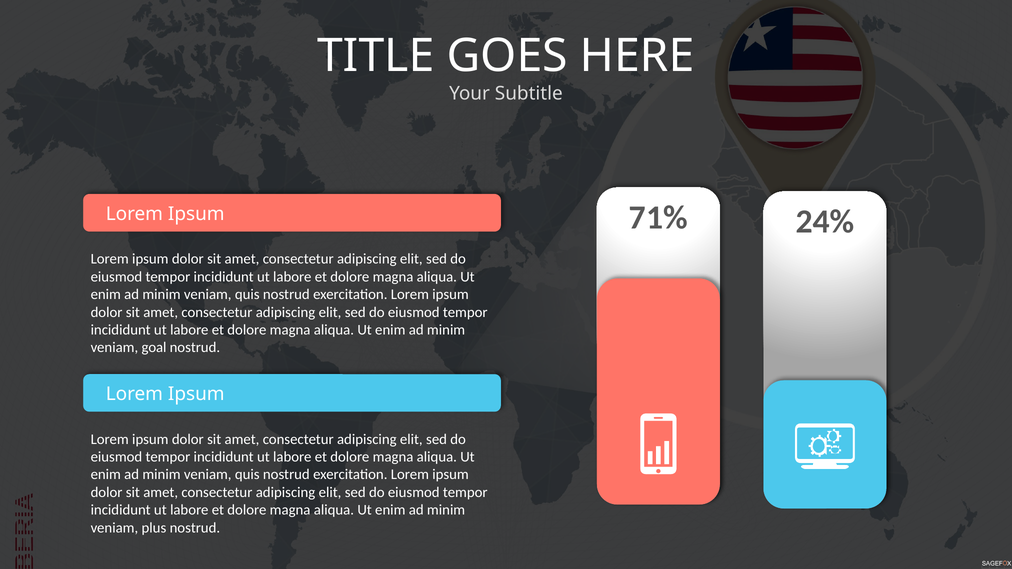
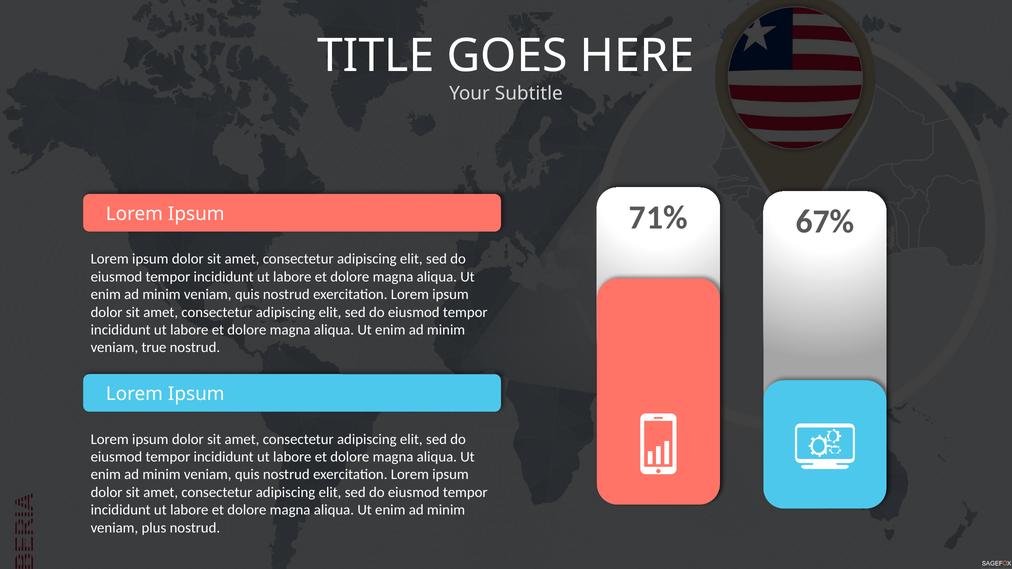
24%: 24% -> 67% (825, 222)
goal: goal -> true (154, 348)
